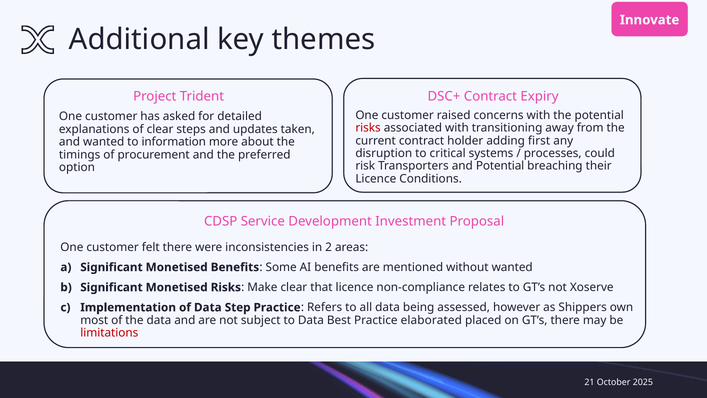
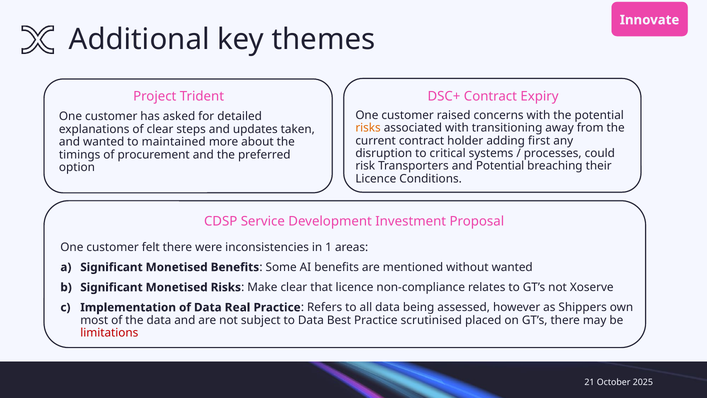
risks colour: red -> orange (368, 128)
information: information -> maintained (174, 142)
2: 2 -> 1 (329, 247)
Step: Step -> Real (238, 307)
elaborated: elaborated -> scrutinised (431, 320)
